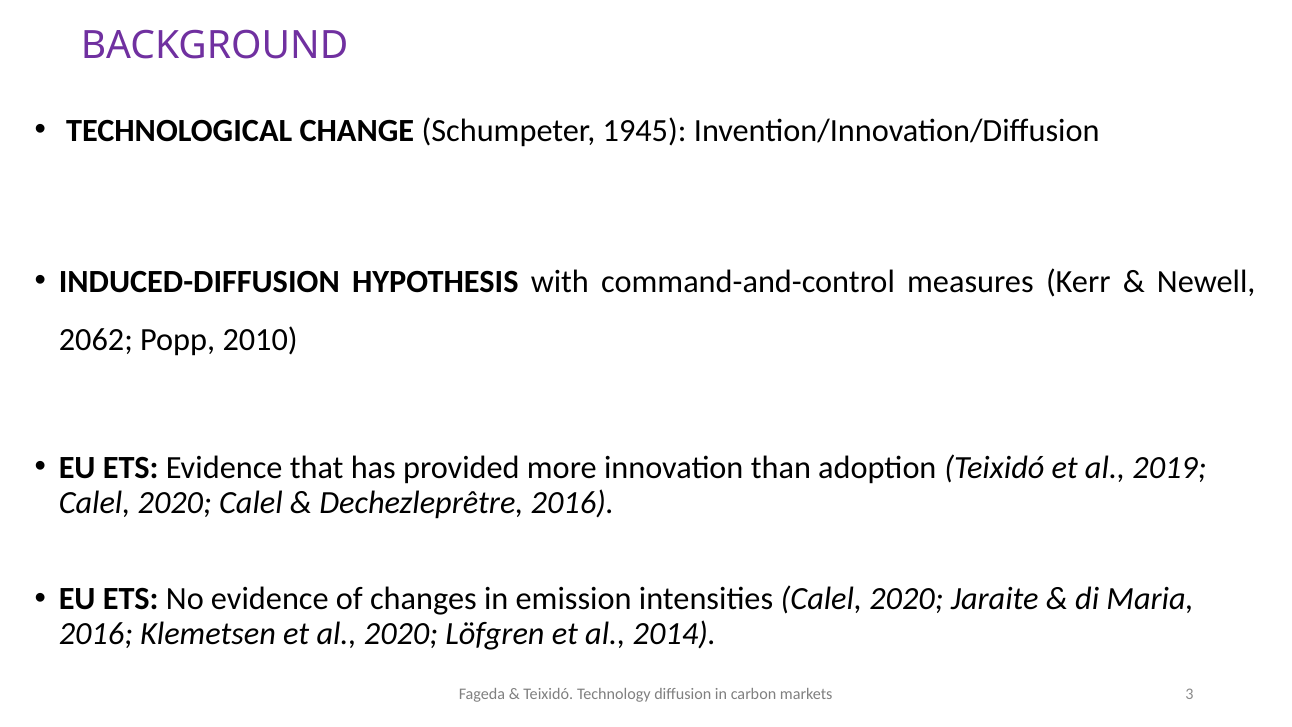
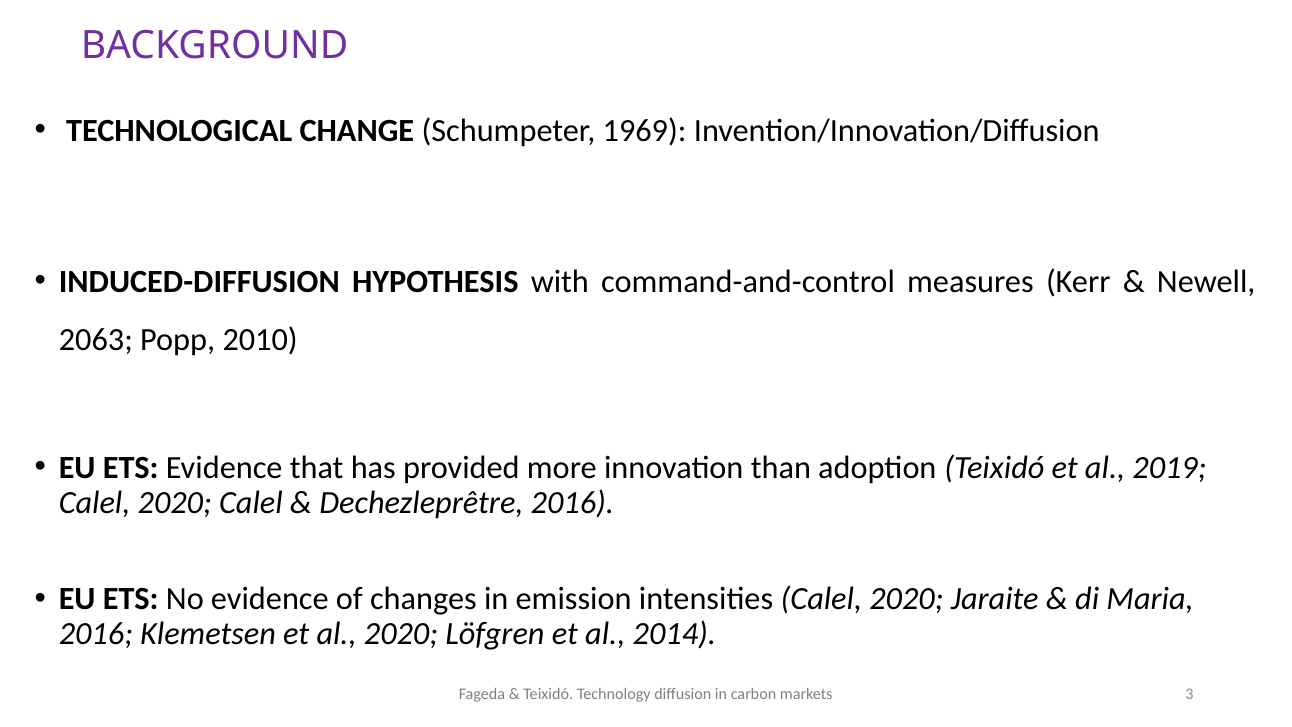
1945: 1945 -> 1969 (645, 130)
2062: 2062 -> 2063 (96, 340)
